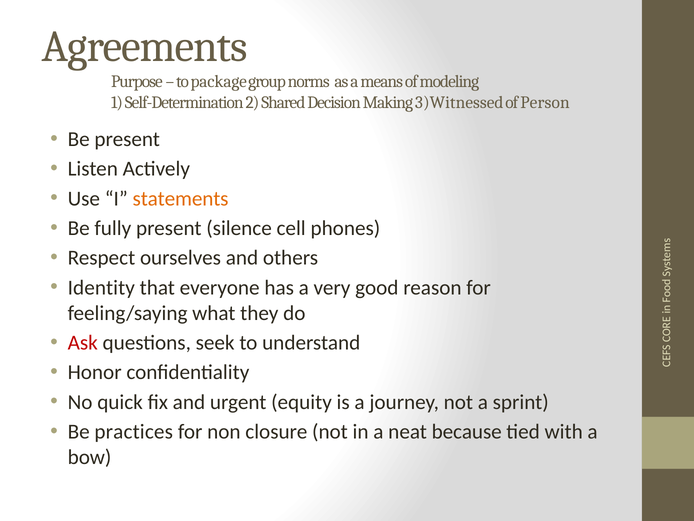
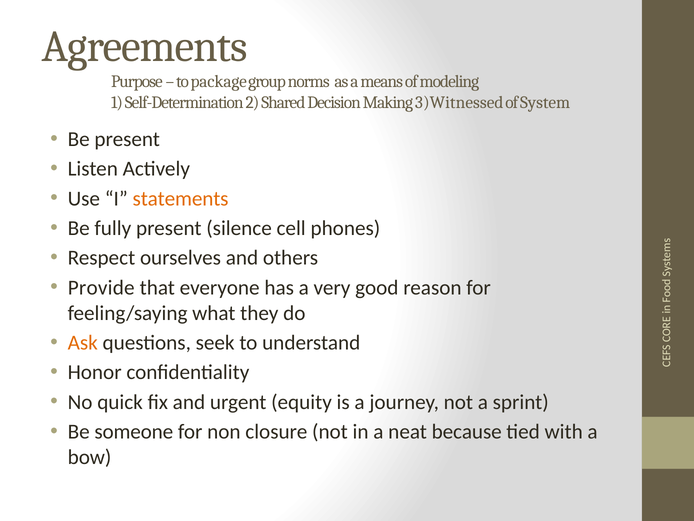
Person: Person -> System (545, 102)
Identity: Identity -> Provide (101, 287)
Ask colour: red -> orange (83, 342)
practices: practices -> someone (134, 431)
